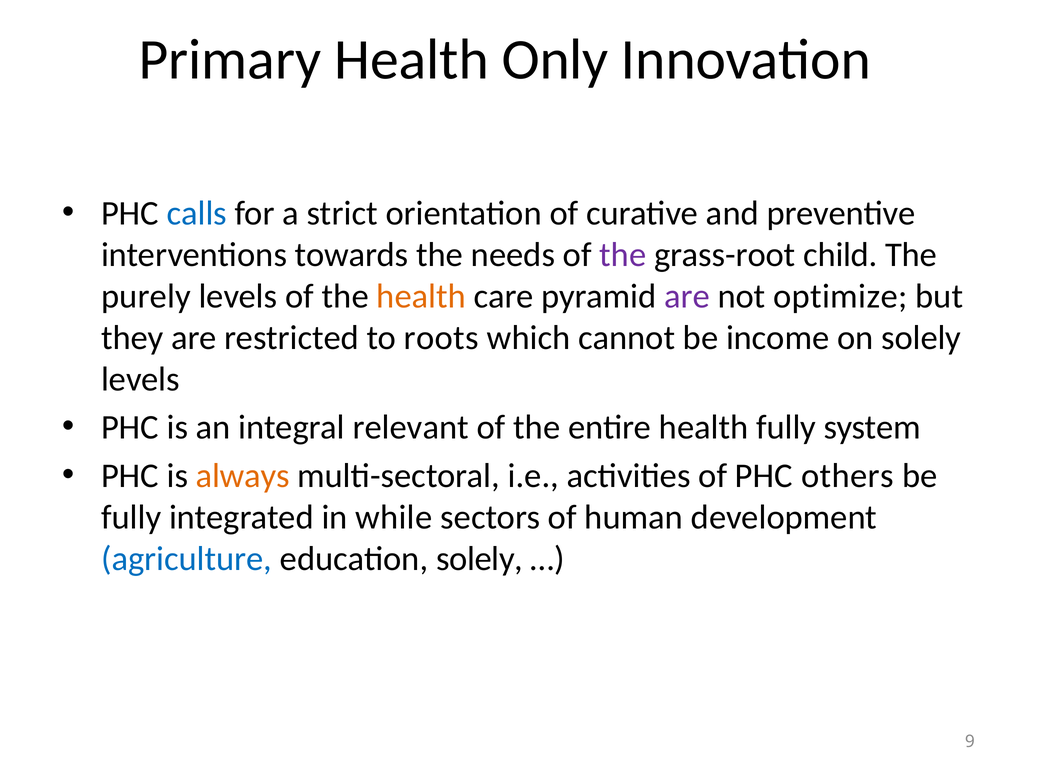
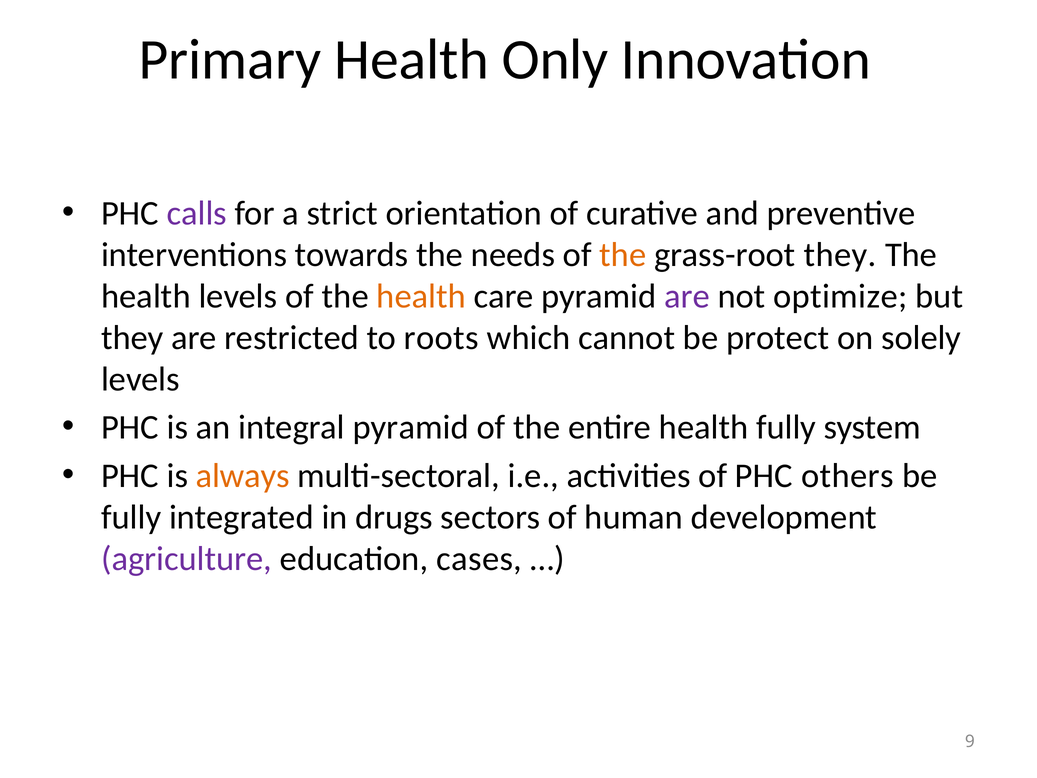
calls colour: blue -> purple (197, 213)
the colour: purple -> orange (623, 255)
grass-root child: child -> they (840, 255)
purely: purely -> health (146, 296)
income: income -> protect (778, 337)
integral relevant: relevant -> pyramid (411, 427)
while: while -> drugs (394, 517)
agriculture colour: blue -> purple (187, 559)
education solely: solely -> cases (479, 559)
